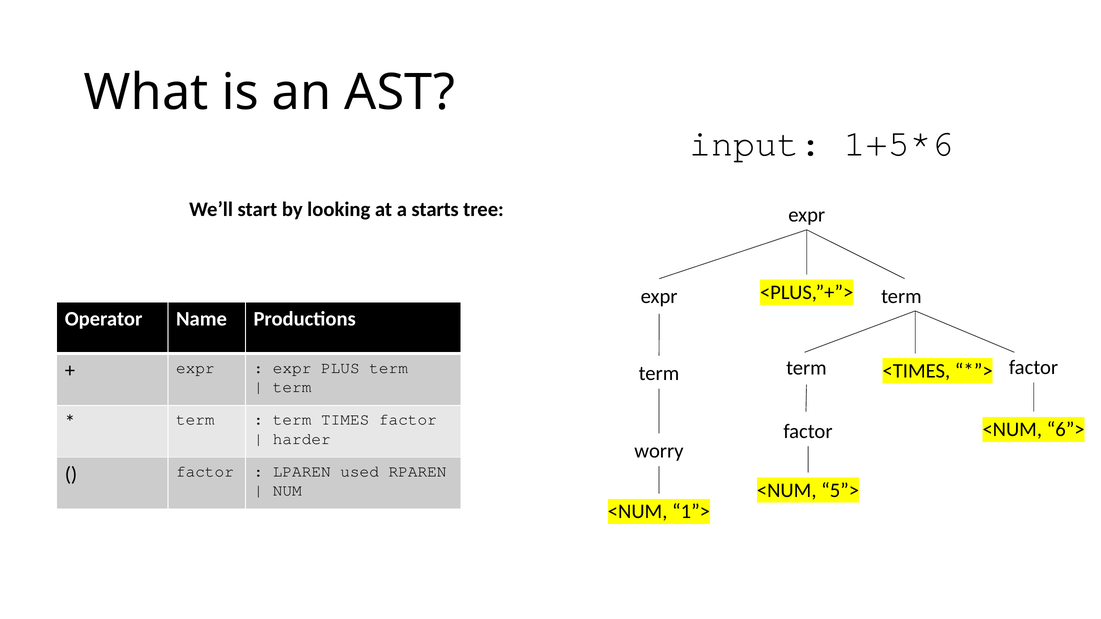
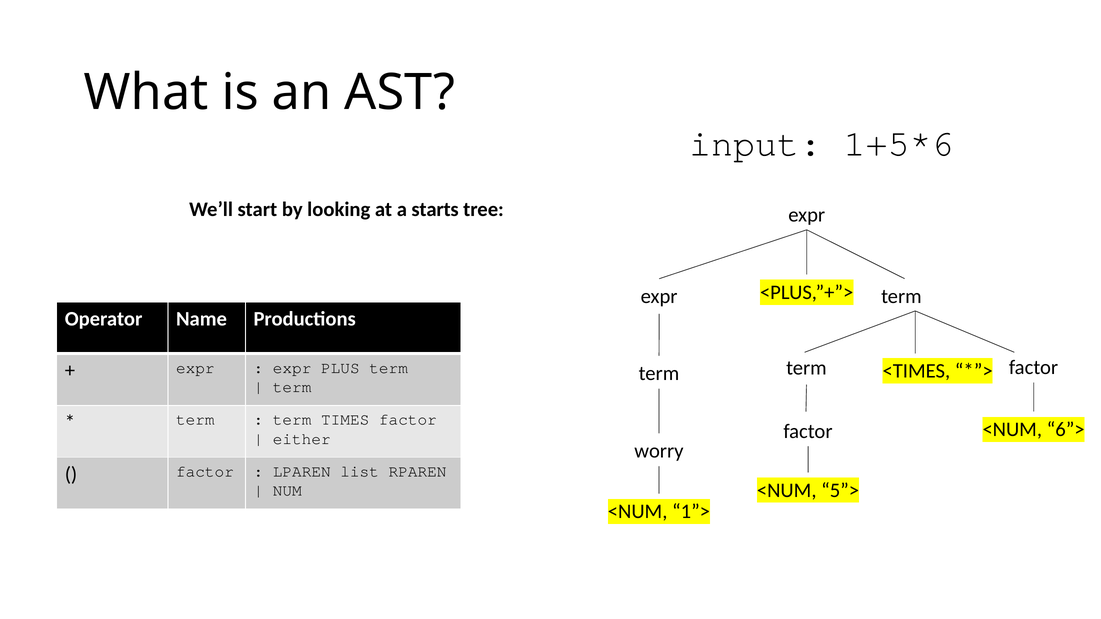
harder: harder -> either (302, 439)
used: used -> list (360, 472)
